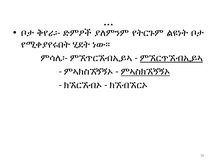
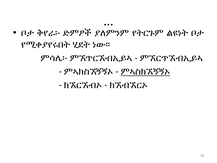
ምኧርጥኧብኢይኣ underline: present -> none (171, 58)
